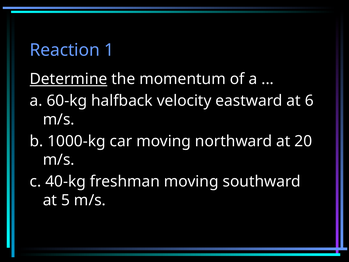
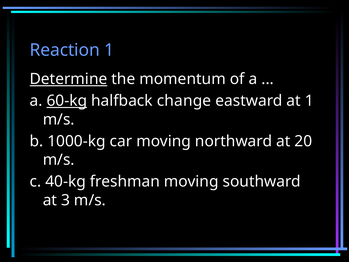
60-kg underline: none -> present (67, 101)
velocity: velocity -> change (184, 101)
at 6: 6 -> 1 (309, 101)
5: 5 -> 3 (66, 200)
